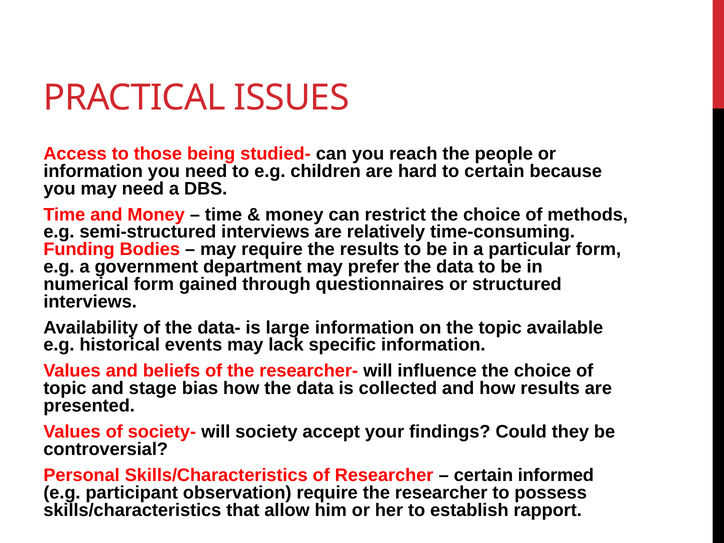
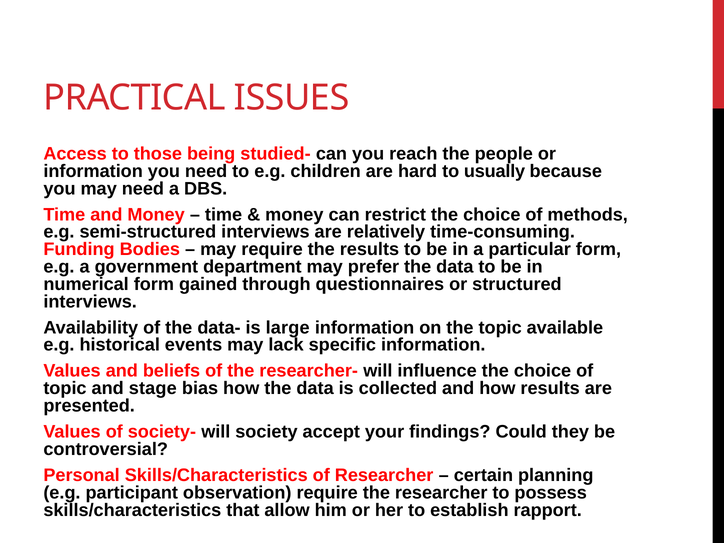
to certain: certain -> usually (495, 171)
informed: informed -> planning (556, 475)
